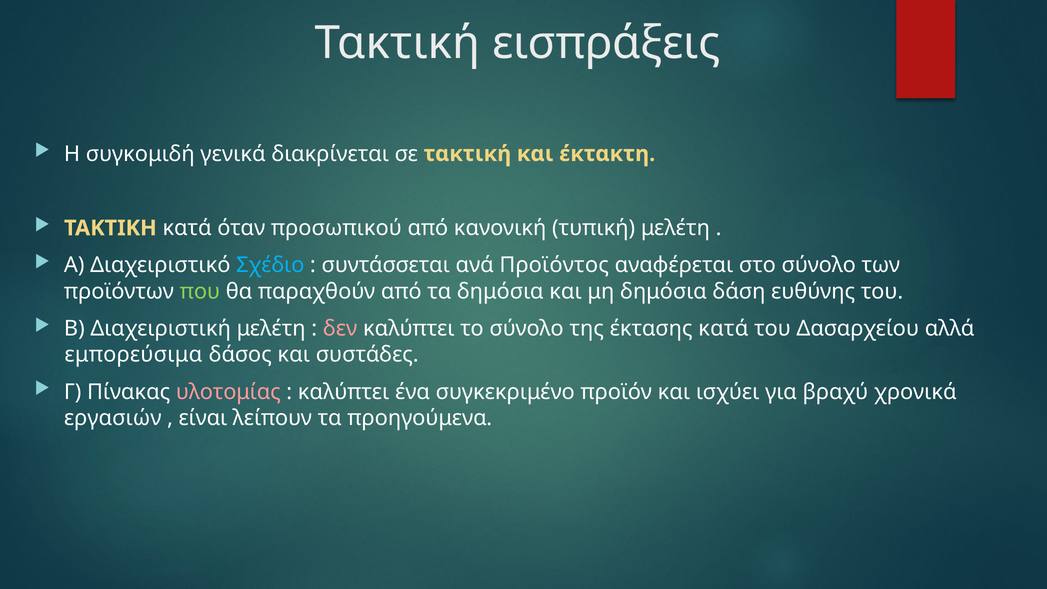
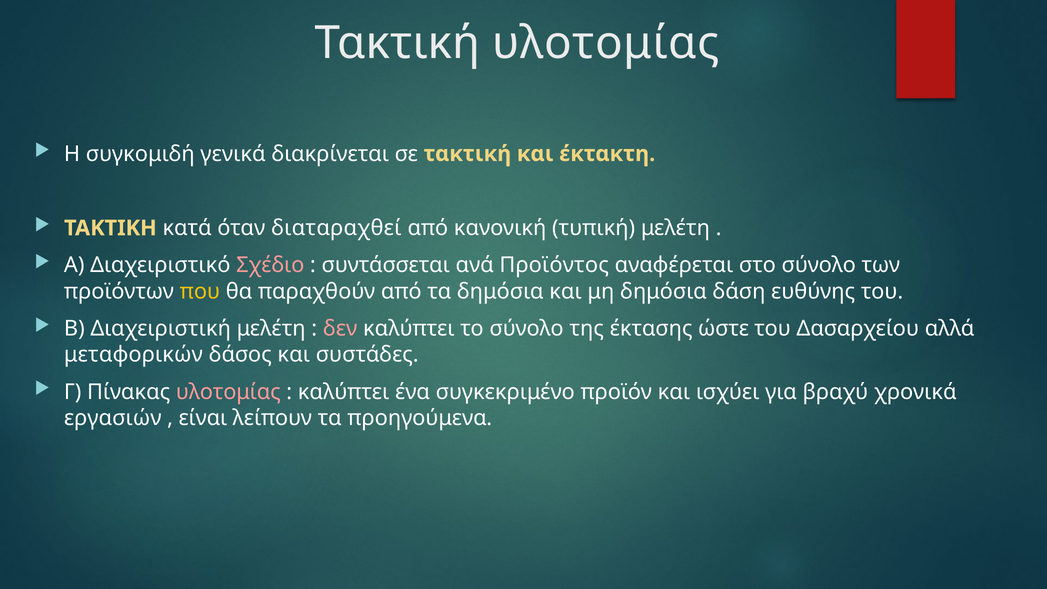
Τακτική εισπράξεις: εισπράξεις -> υλοτομίας (606, 43)
προσωπικού: προσωπικού -> διαταραχθεί (336, 228)
Σχέδιο colour: light blue -> pink (270, 265)
που colour: light green -> yellow (200, 291)
έκτασης κατά: κατά -> ώστε (724, 329)
εμπορεύσιμα: εμπορεύσιμα -> μεταφορικών (133, 355)
